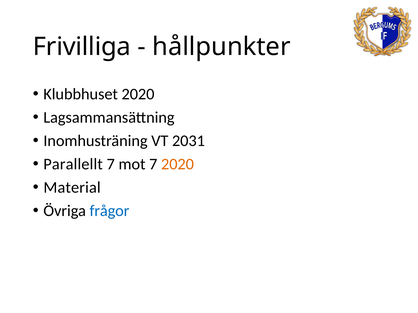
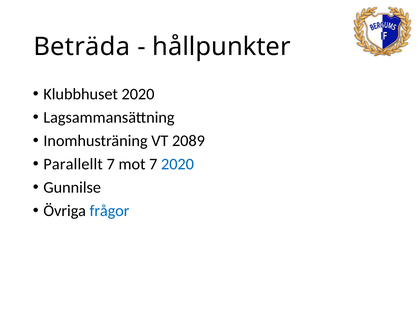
Frivilliga: Frivilliga -> Beträda (82, 47)
2031: 2031 -> 2089 (188, 141)
2020 colour: orange -> blue (177, 164)
Material: Material -> Gunnilse (72, 188)
